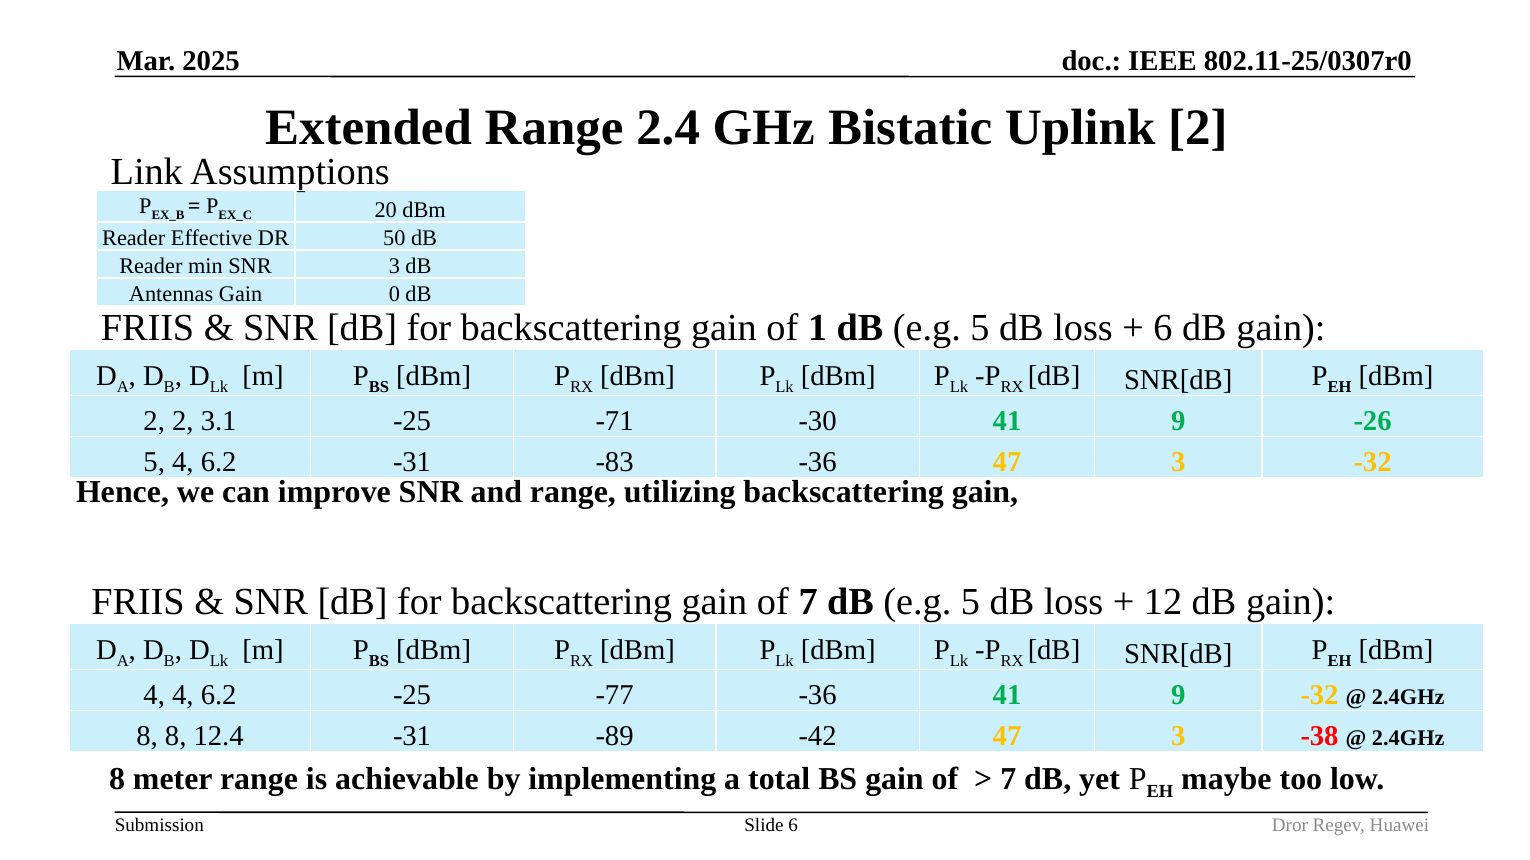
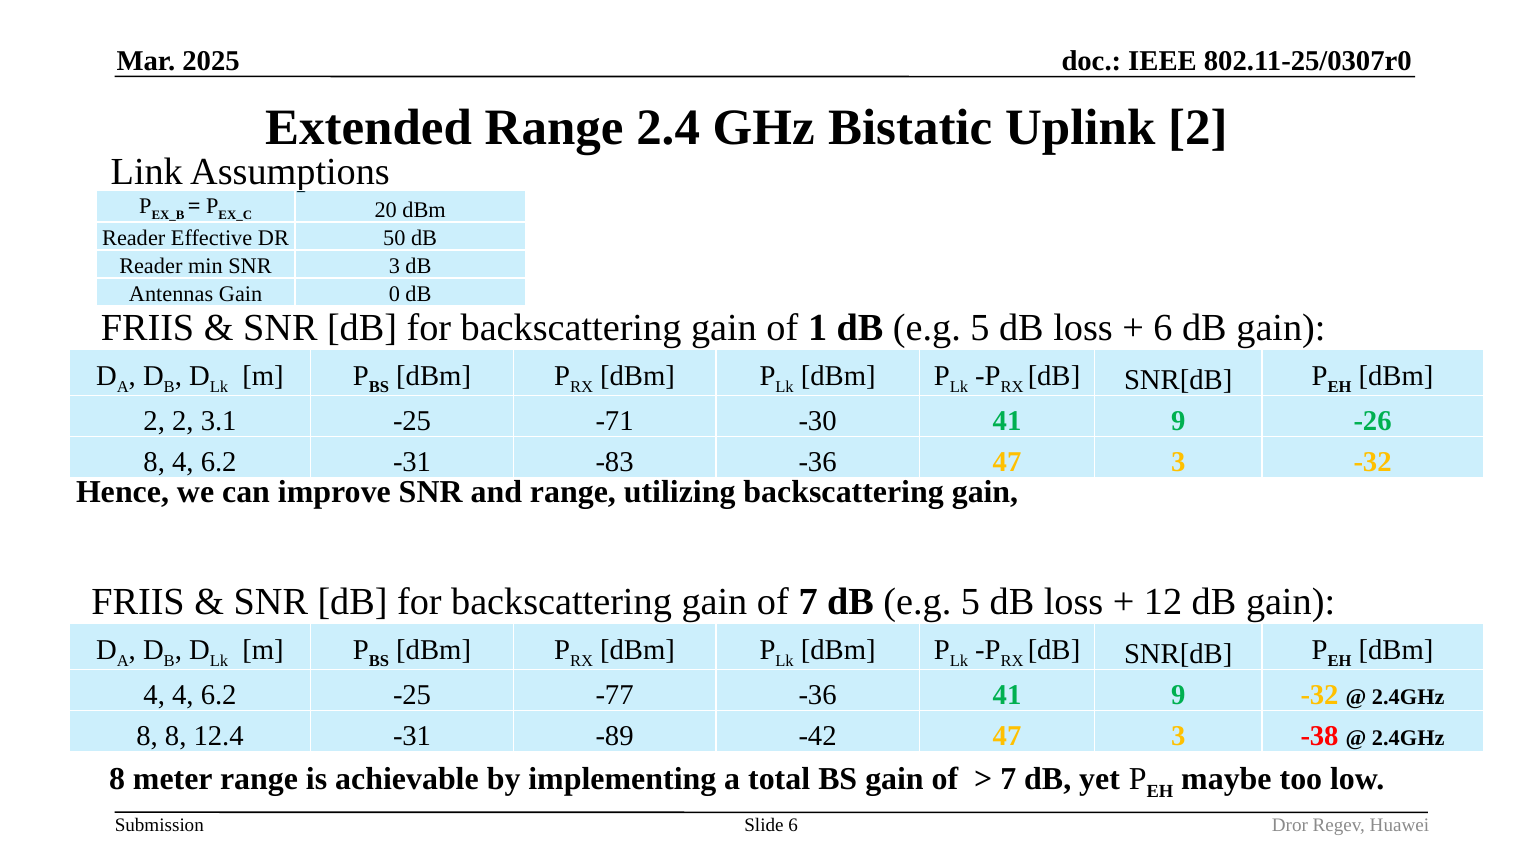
5: 5 -> 8 (154, 463)
